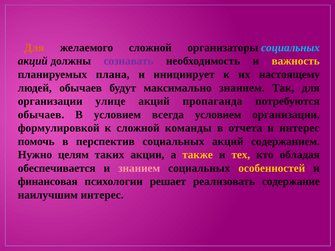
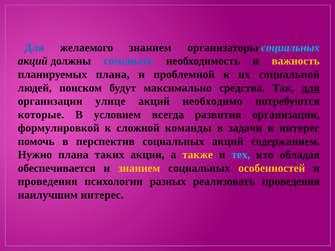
Для colour: orange -> blue (34, 48)
желаемого сложной: сложной -> знанием (150, 48)
сознавать colour: purple -> blue (129, 61)
инициирует: инициирует -> проблемной (184, 75)
настоящему: настоящему -> социальной (289, 75)
людей обычаев: обычаев -> поиском (81, 88)
максимально знанием: знанием -> средства (242, 88)
для underline: none -> present (311, 88)
пропаганда: пропаганда -> необходимо (212, 101)
обычаев: обычаев -> которые (41, 115)
всегда условием: условием -> развития (218, 115)
отчета: отчета -> задачи (245, 128)
Нужно целям: целям -> плана (73, 155)
тех colour: yellow -> light blue (241, 155)
знанием colour: pink -> yellow (139, 168)
финансовая: финансовая -> проведения (48, 182)
решает: решает -> разных (168, 182)
реализовать содержание: содержание -> проведения (291, 182)
